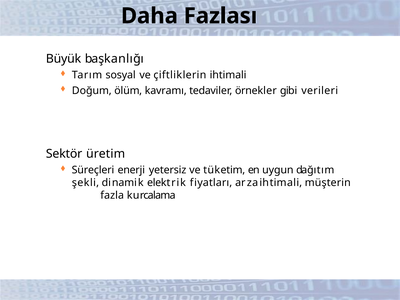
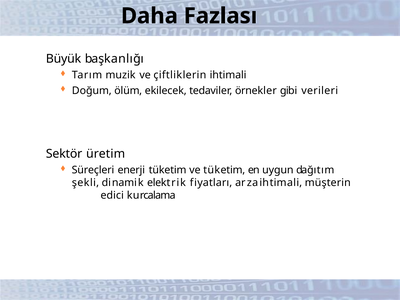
sosyal: sosyal -> muzik (121, 75)
kavramı: kavramı -> ekilecek (166, 91)
enerji yetersiz: yetersiz -> tüketim (168, 170)
fazla: fazla -> edici (112, 195)
